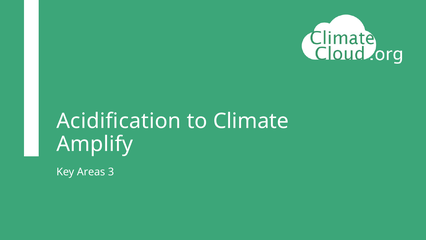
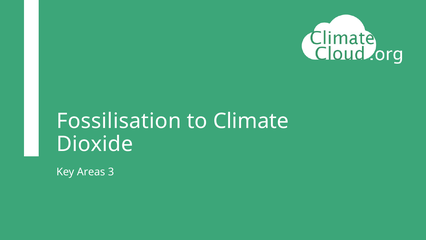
Acidification: Acidification -> Fossilisation (119, 121)
Amplify: Amplify -> Dioxide (95, 144)
